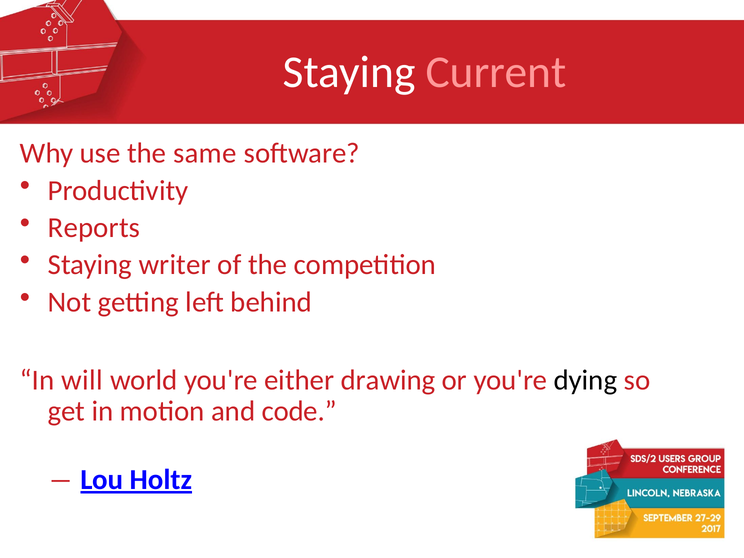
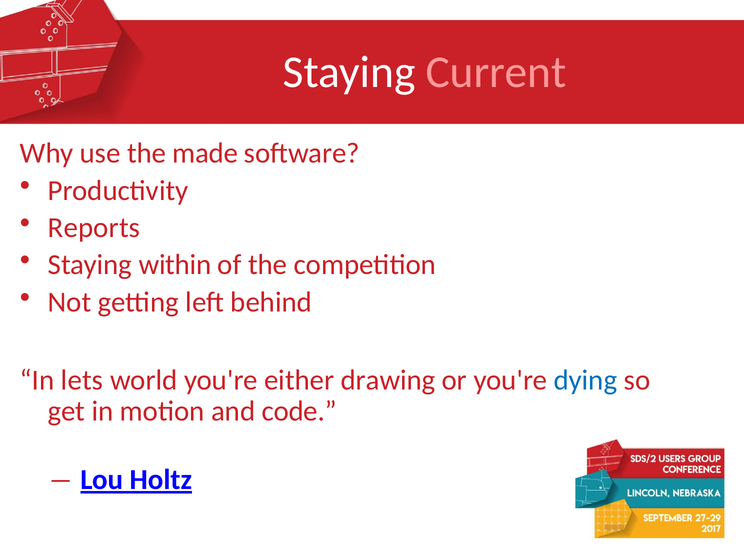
same: same -> made (205, 153)
writer: writer -> within (175, 265)
will: will -> lets (82, 380)
dying colour: black -> blue (585, 380)
